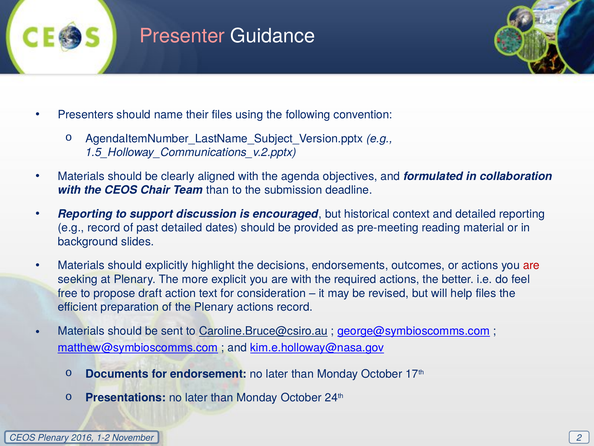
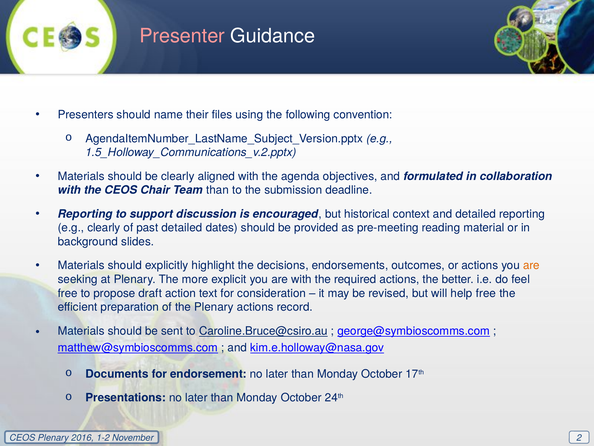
e.g record: record -> clearly (104, 228)
are colour: red -> orange (531, 265)
help files: files -> free (486, 293)
